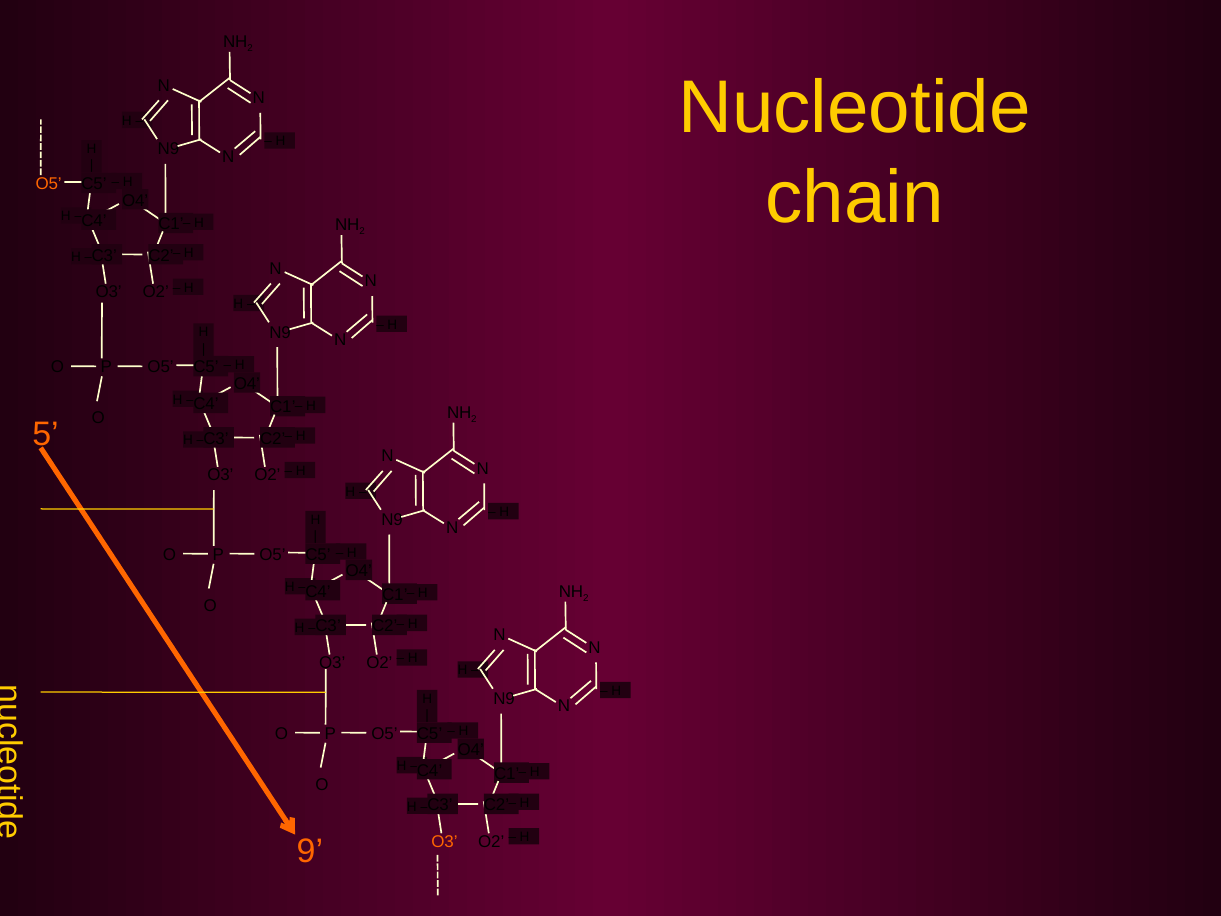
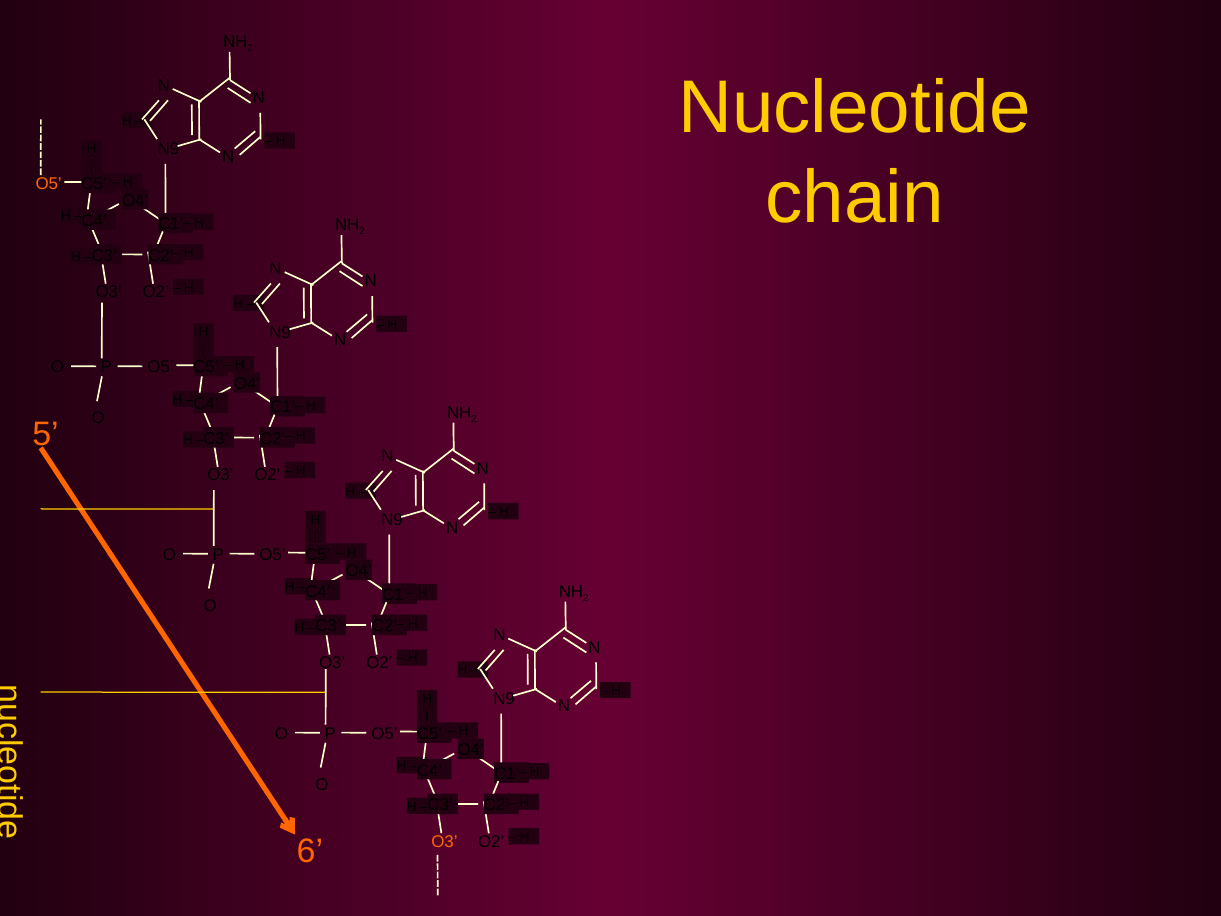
9: 9 -> 6 (310, 851)
